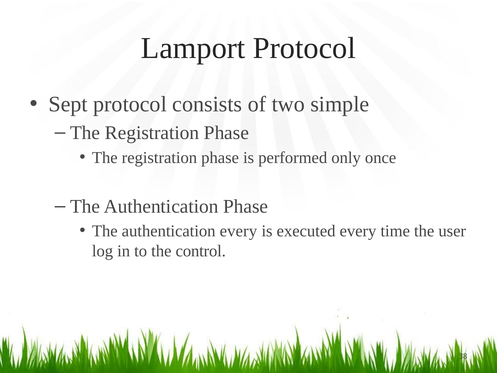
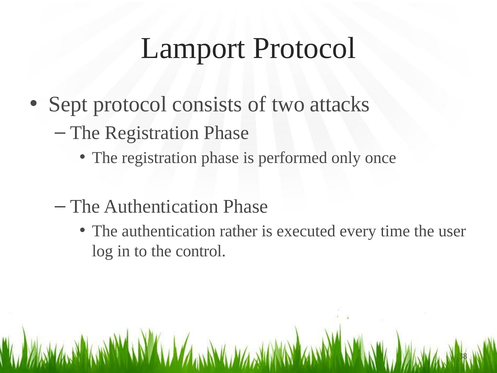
simple: simple -> attacks (340, 104)
authentication every: every -> rather (239, 231)
